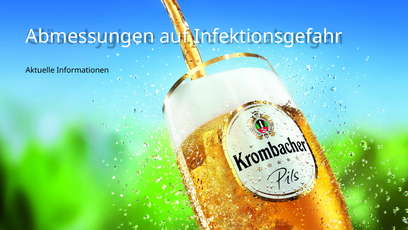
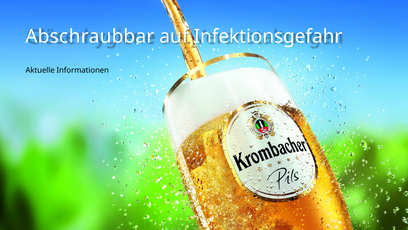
Abmessungen: Abmessungen -> Abschraubbar (90, 36)
